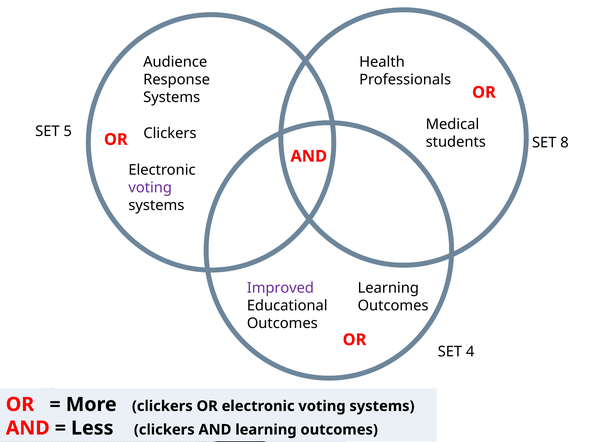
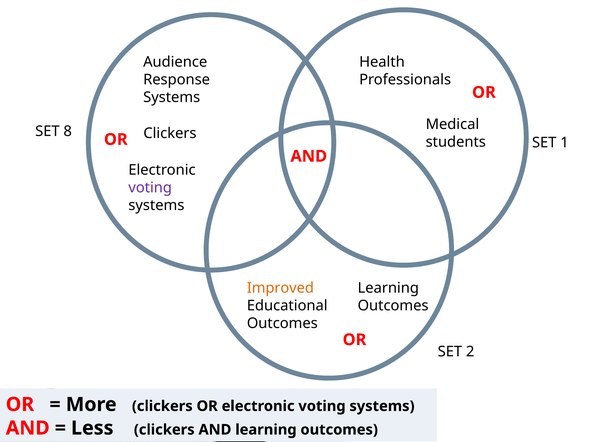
5: 5 -> 8 (68, 131)
8: 8 -> 1 (564, 143)
Improved colour: purple -> orange (280, 288)
4: 4 -> 2 (470, 351)
